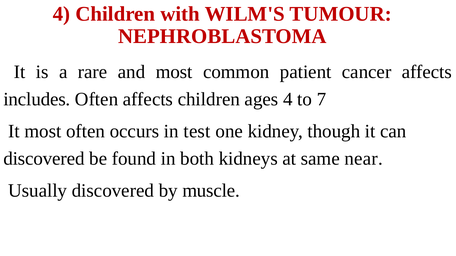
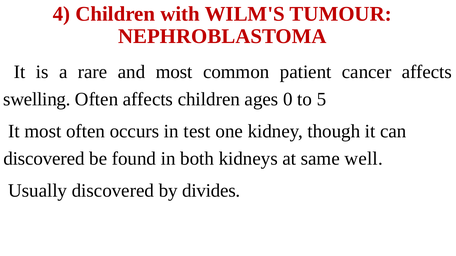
includes: includes -> swelling (37, 99)
ages 4: 4 -> 0 (288, 99)
7: 7 -> 5 (321, 99)
near: near -> well (364, 159)
muscle: muscle -> divides (211, 191)
